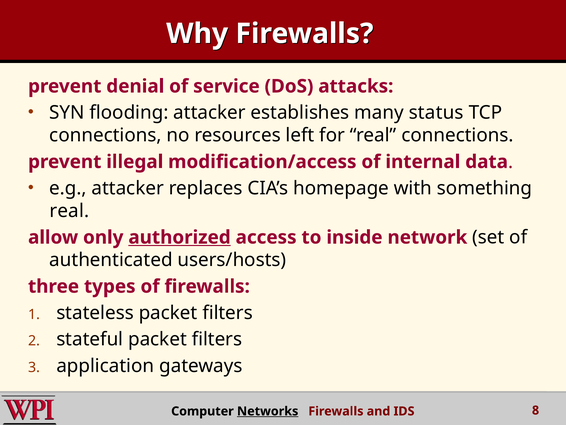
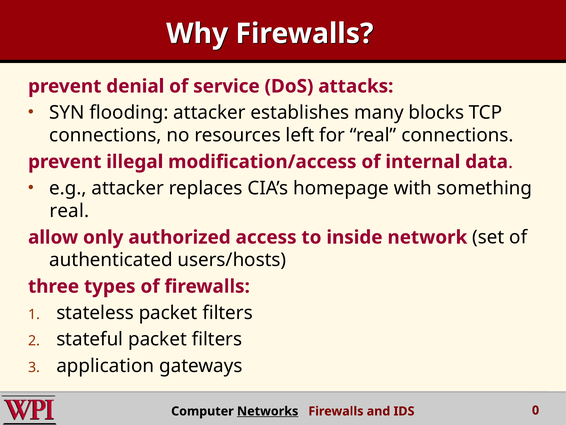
status: status -> blocks (436, 113)
authorized underline: present -> none (180, 237)
8: 8 -> 0 (536, 410)
